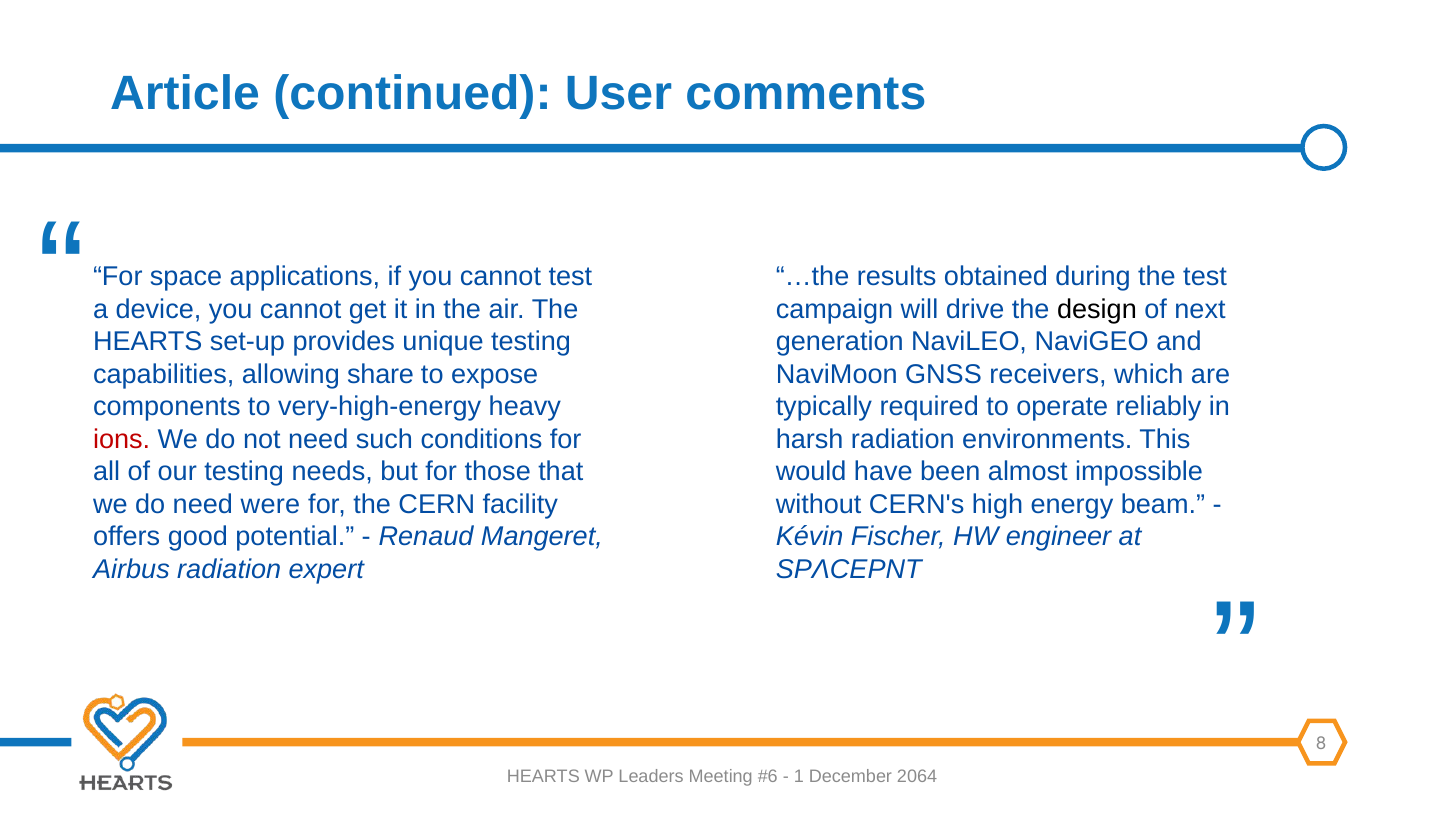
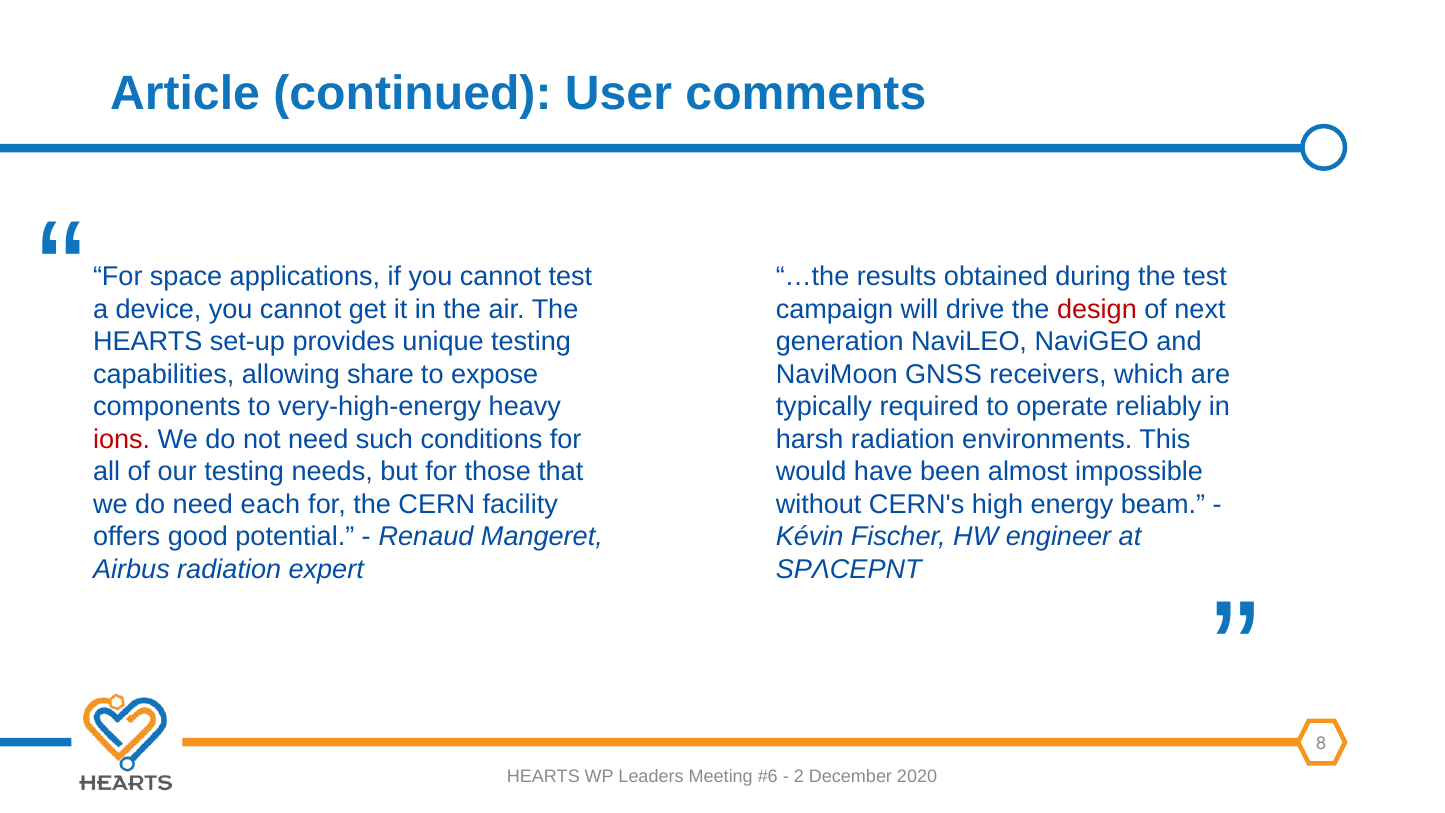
design colour: black -> red (1097, 309)
were: were -> each (270, 504)
1: 1 -> 2 (799, 776)
2064: 2064 -> 2020 (917, 776)
